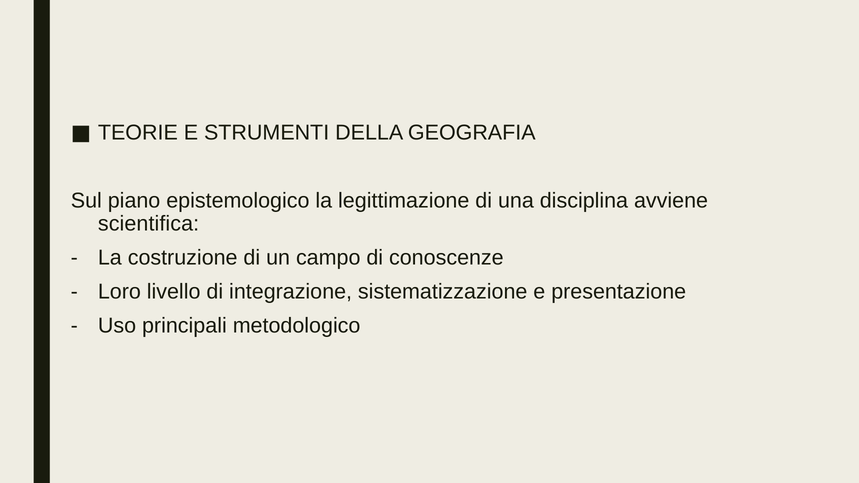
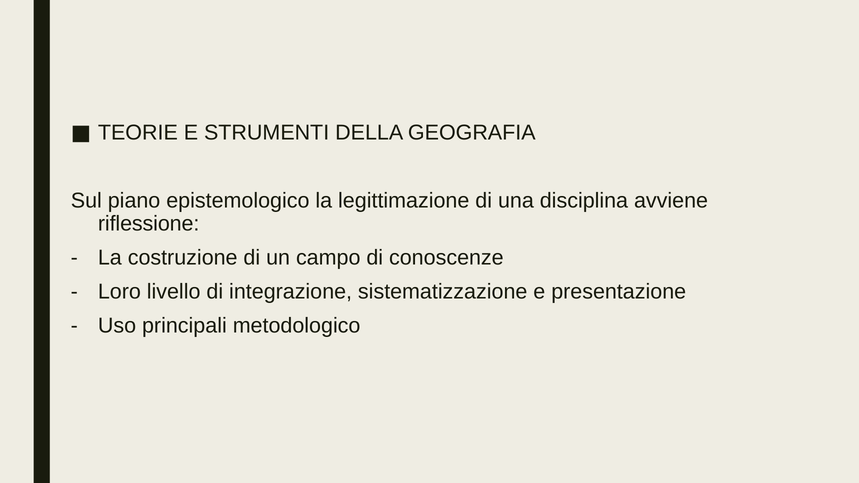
scientifica: scientifica -> riflessione (149, 224)
